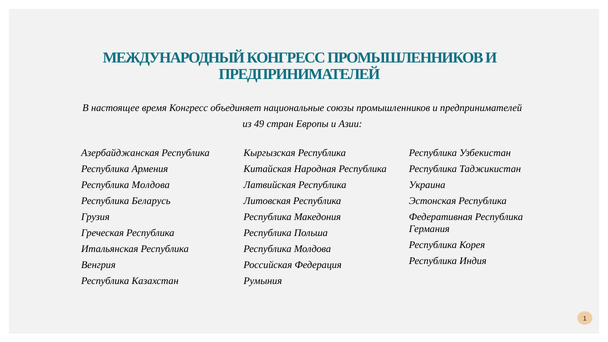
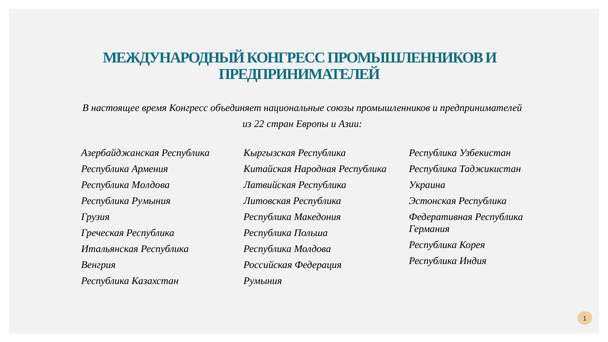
49: 49 -> 22 (259, 124)
Республика Беларусь: Беларусь -> Румыния (151, 201)
